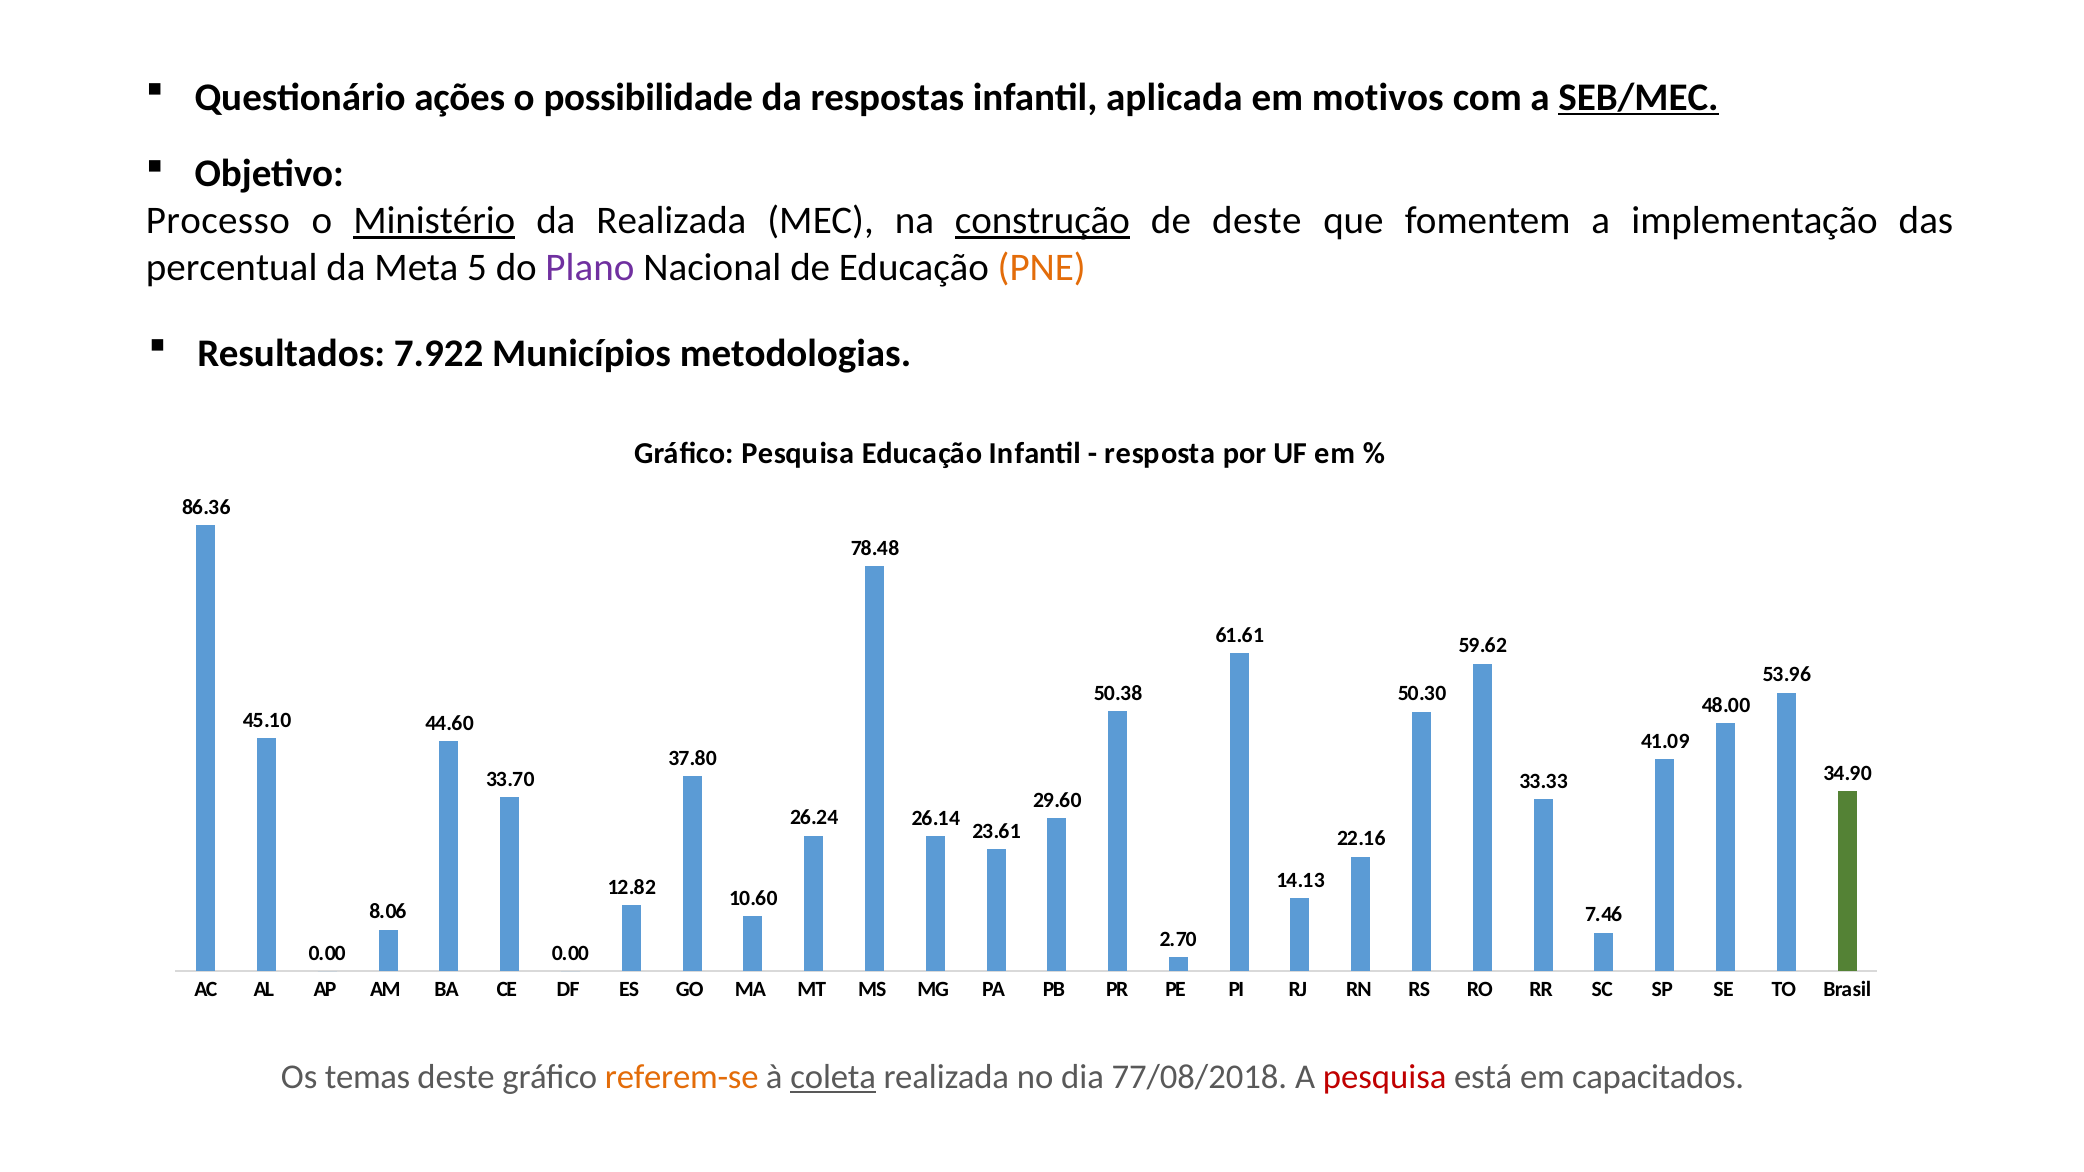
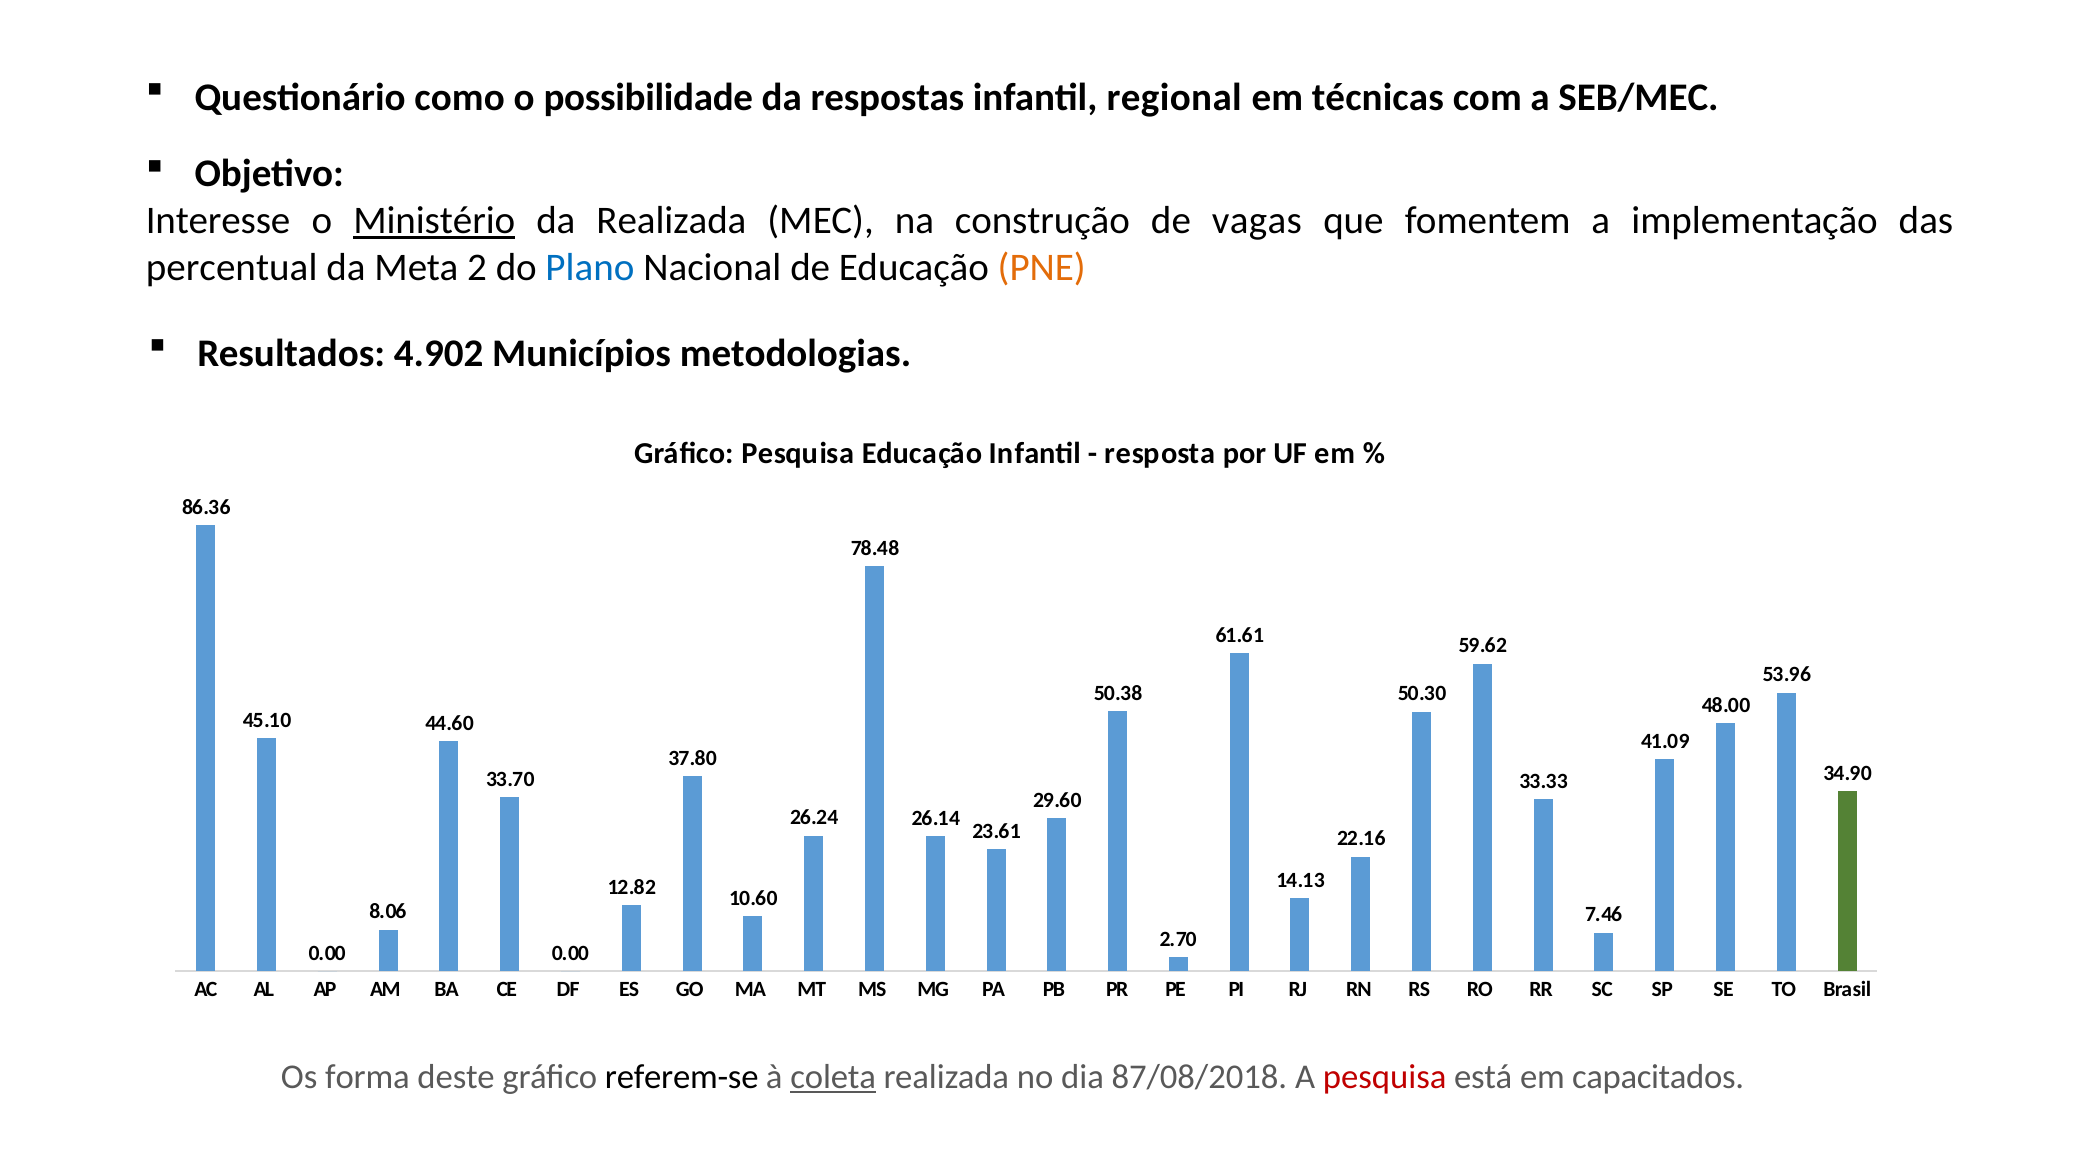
ações: ações -> como (460, 97)
aplicada: aplicada -> regional (1174, 97)
motivos: motivos -> técnicas (1378, 97)
SEB/MEC underline: present -> none (1639, 97)
Processo: Processo -> Interesse (218, 221)
construção underline: present -> none (1042, 221)
de deste: deste -> vagas (1257, 221)
5: 5 -> 2 (477, 268)
Plano colour: purple -> blue (590, 268)
7.922: 7.922 -> 4.902 (439, 354)
temas: temas -> forma (367, 1077)
referem-se colour: orange -> black (682, 1077)
77/08/2018: 77/08/2018 -> 87/08/2018 (1199, 1077)
